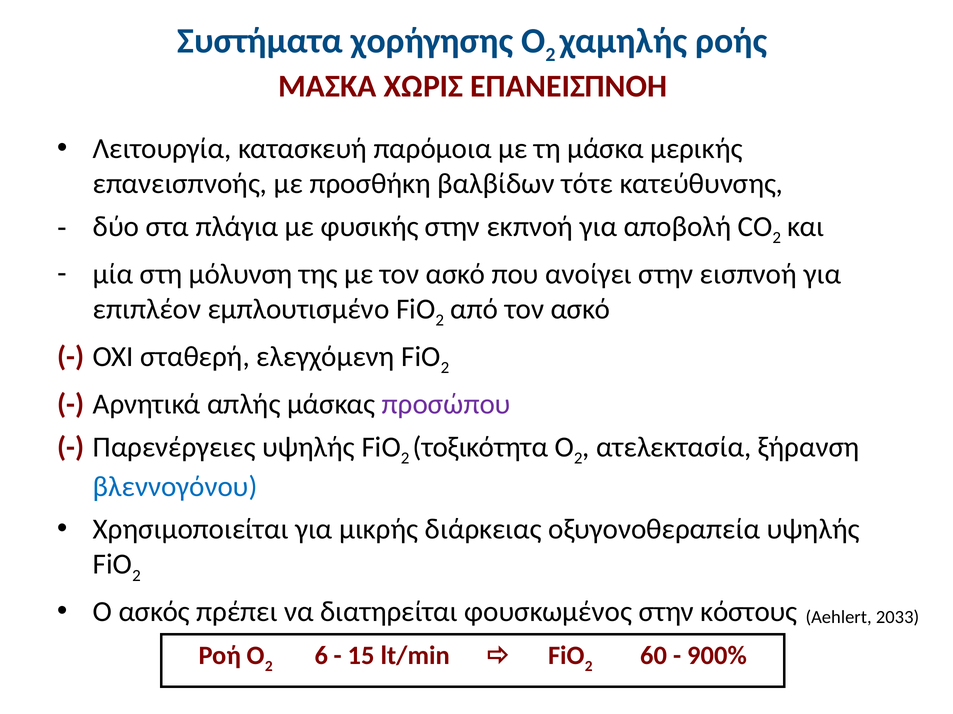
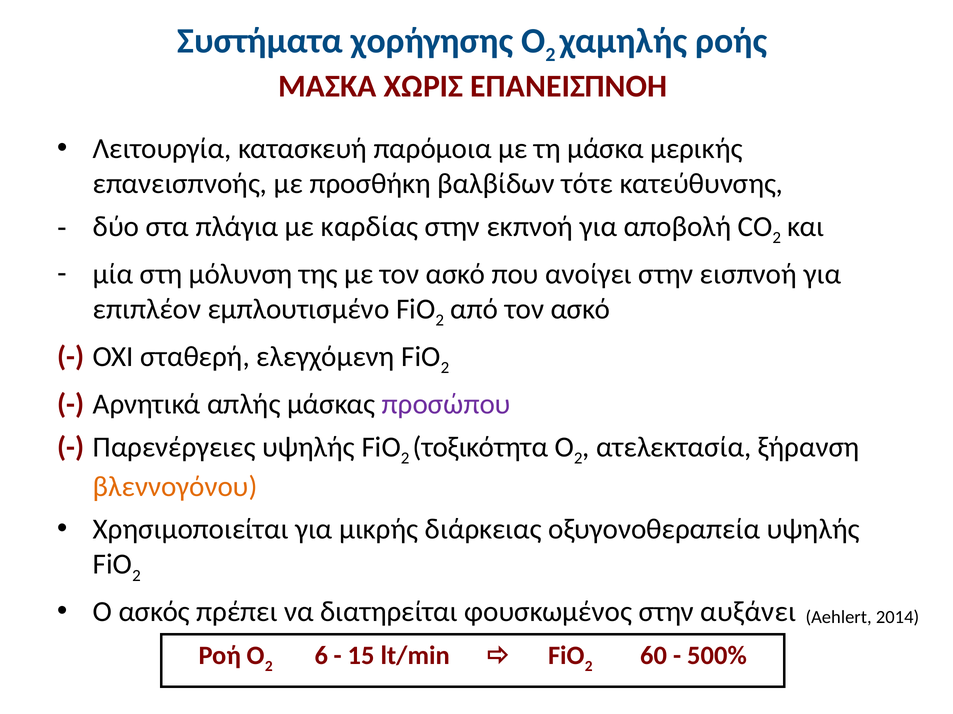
φυσικής: φυσικής -> καρδίας (369, 227)
βλεννογόνου colour: blue -> orange (175, 487)
κόστους: κόστους -> αυξάνει (748, 612)
2033: 2033 -> 2014 (898, 618)
900%: 900% -> 500% (717, 656)
